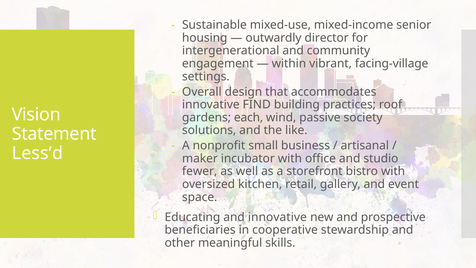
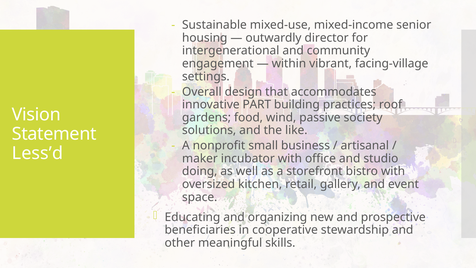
FIND: FIND -> PART (257, 105)
each: each -> food (248, 117)
fewer: fewer -> doing (200, 171)
and innovative: innovative -> organizing (277, 217)
